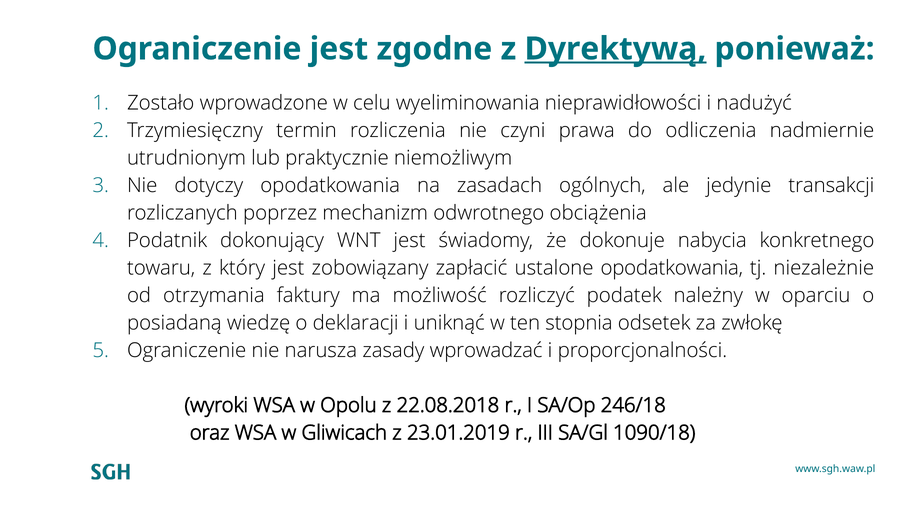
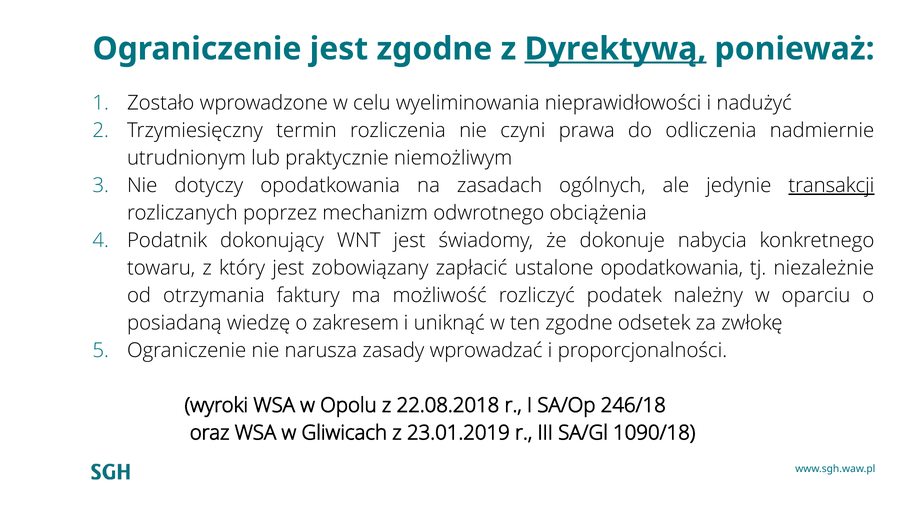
transakcji underline: none -> present (831, 185)
deklaracji: deklaracji -> zakresem (356, 323)
ten stopnia: stopnia -> zgodne (579, 323)
